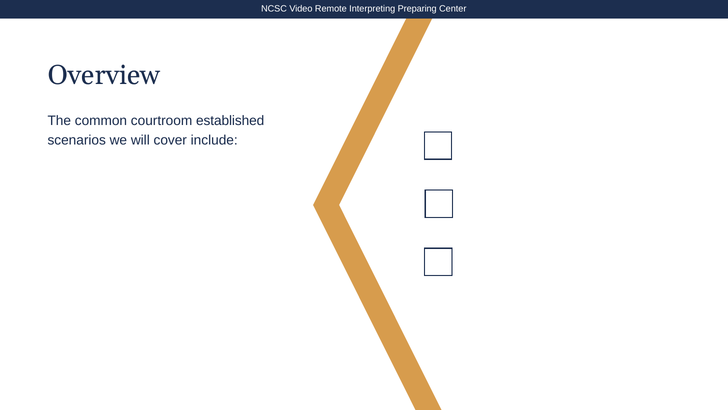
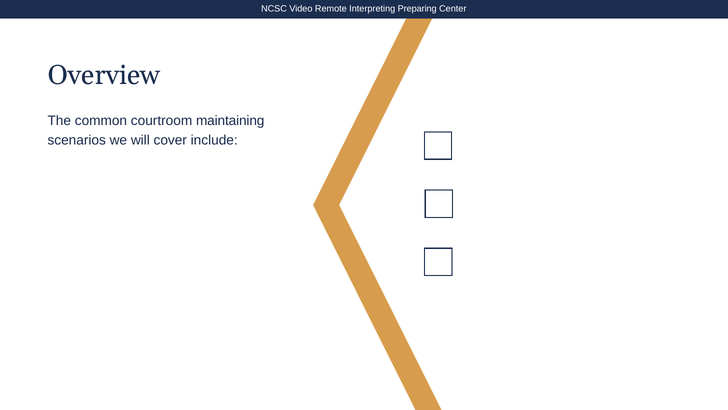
established: established -> maintaining (230, 120)
